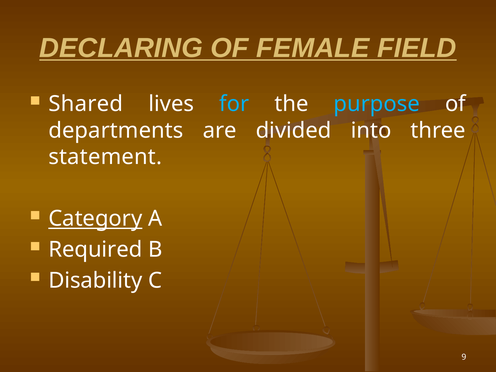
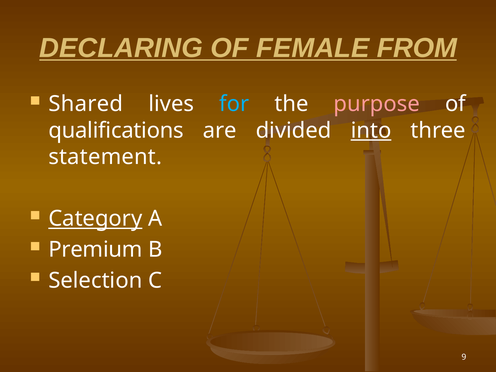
FIELD: FIELD -> FROM (417, 48)
purpose colour: light blue -> pink (377, 104)
departments: departments -> qualifications (116, 131)
into underline: none -> present (371, 131)
Required: Required -> Premium (95, 250)
Disability: Disability -> Selection (95, 280)
